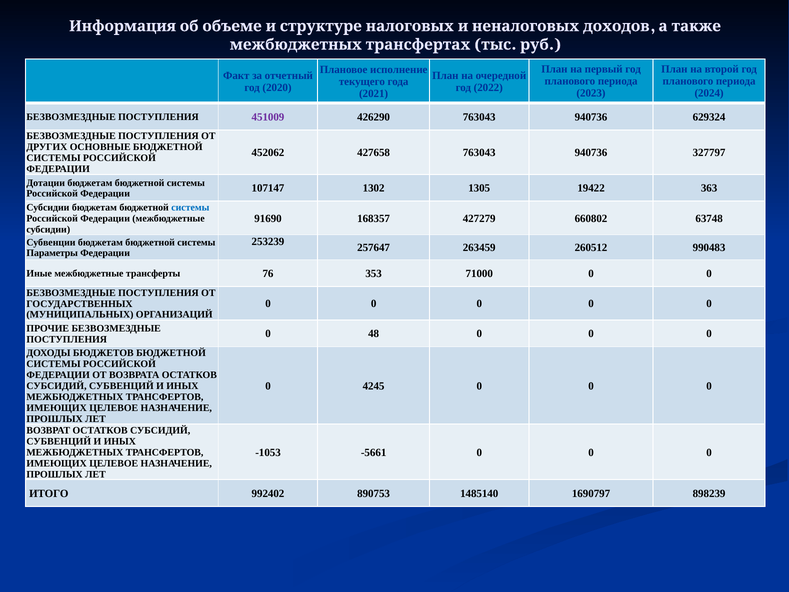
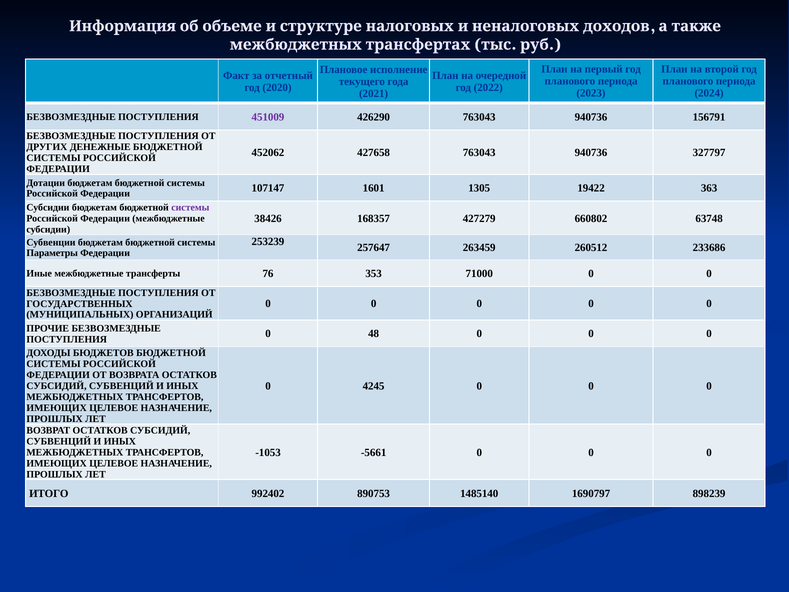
629324: 629324 -> 156791 (709, 117)
ОСНОВНЫЕ: ОСНОВНЫЕ -> ДЕНЕЖНЫЕ (100, 147)
1302: 1302 -> 1601 (374, 188)
системы colour: blue -> purple (190, 207)
91690: 91690 -> 38426 (268, 218)
990483: 990483 -> 233686 (709, 248)
